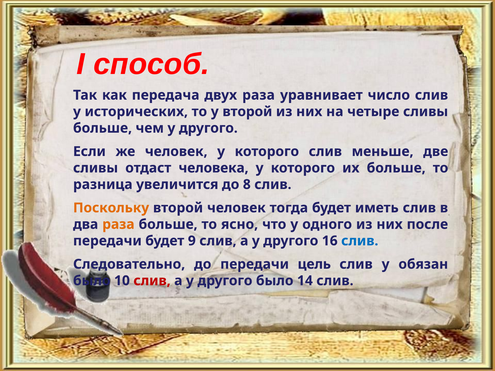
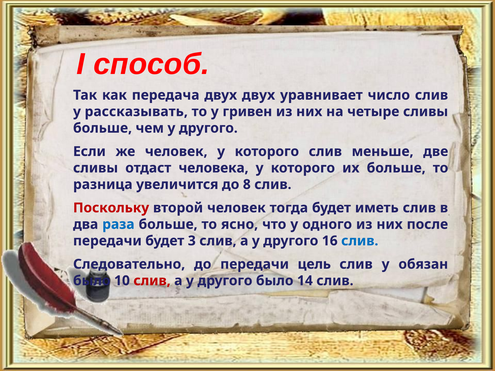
двух раза: раза -> двух (259, 95)
исторических: исторических -> рассказывать (136, 112)
у второй: второй -> гривен (247, 112)
Поскольку colour: orange -> red (111, 208)
раза colour: orange -> blue (118, 224)
9: 9 -> 3 (192, 241)
